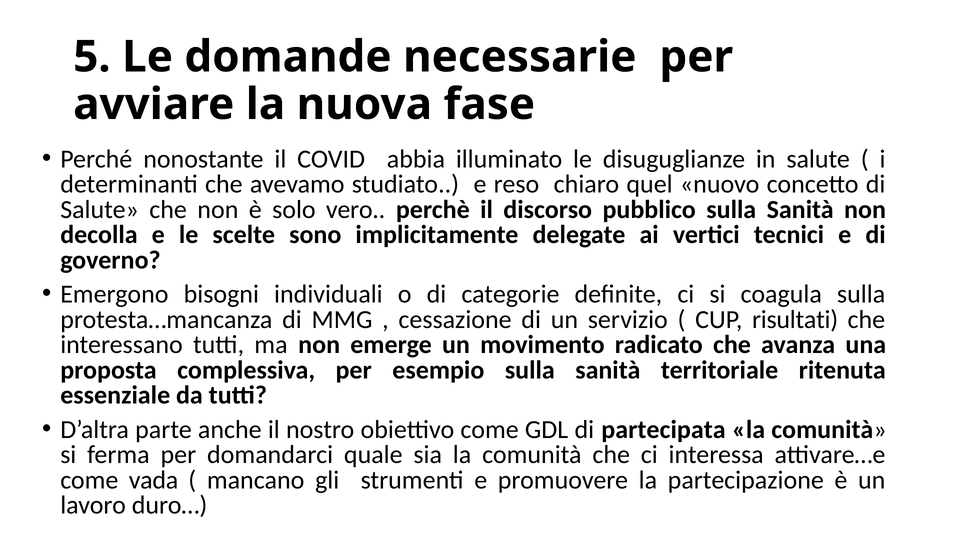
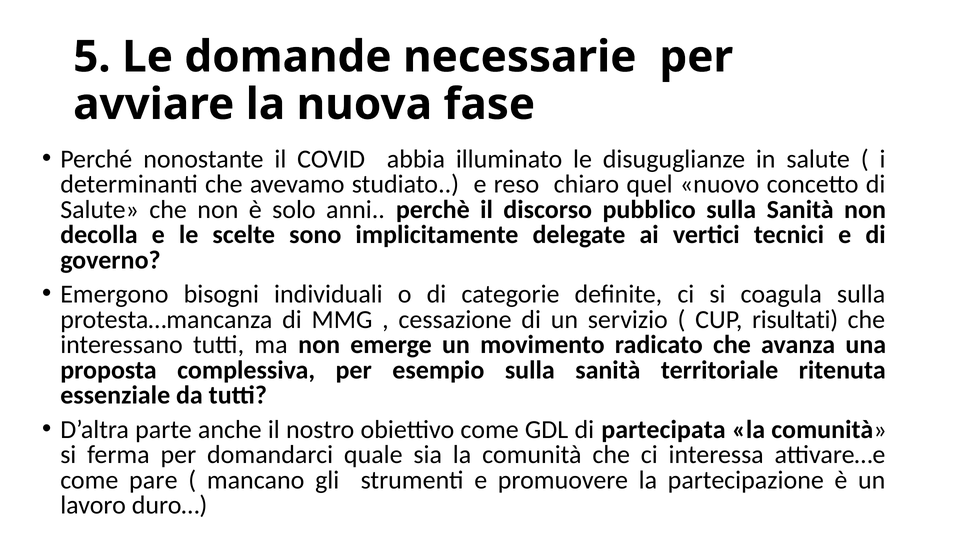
vero: vero -> anni (355, 209)
vada: vada -> pare (153, 480)
